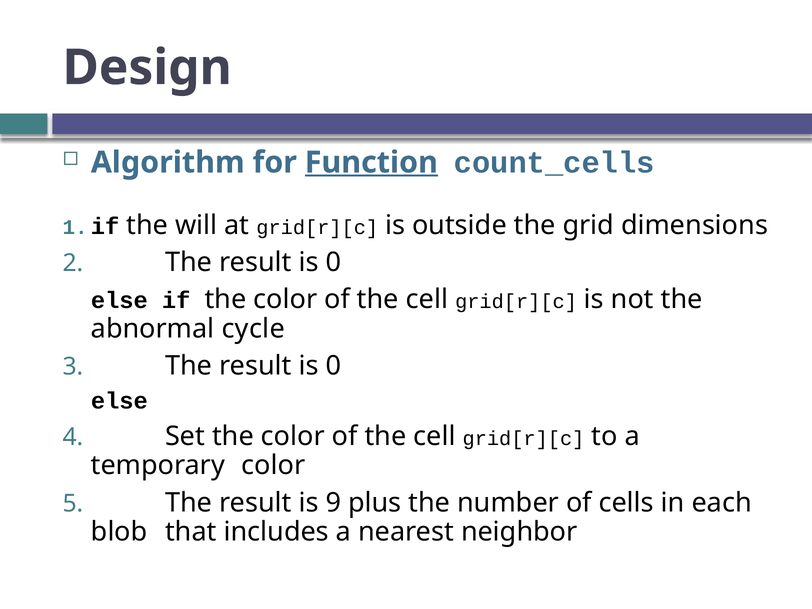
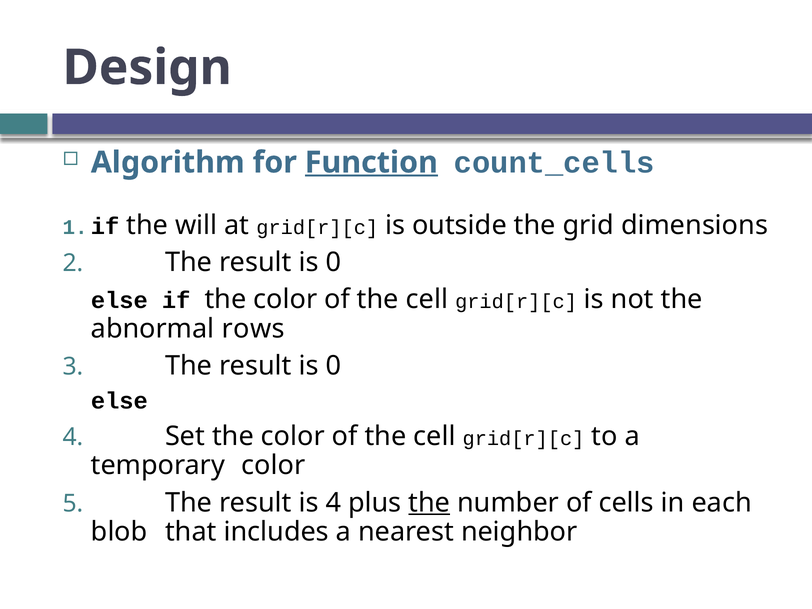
cycle: cycle -> rows (253, 329)
is 9: 9 -> 4 (333, 503)
the underline: none -> present (429, 503)
